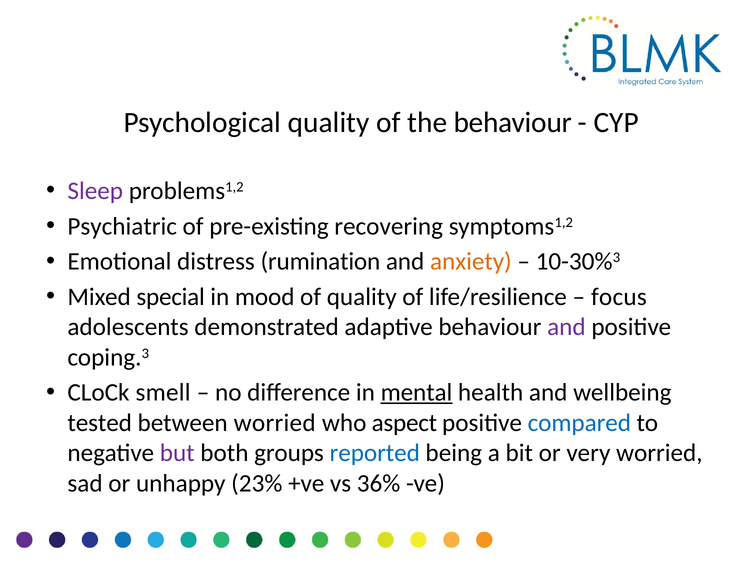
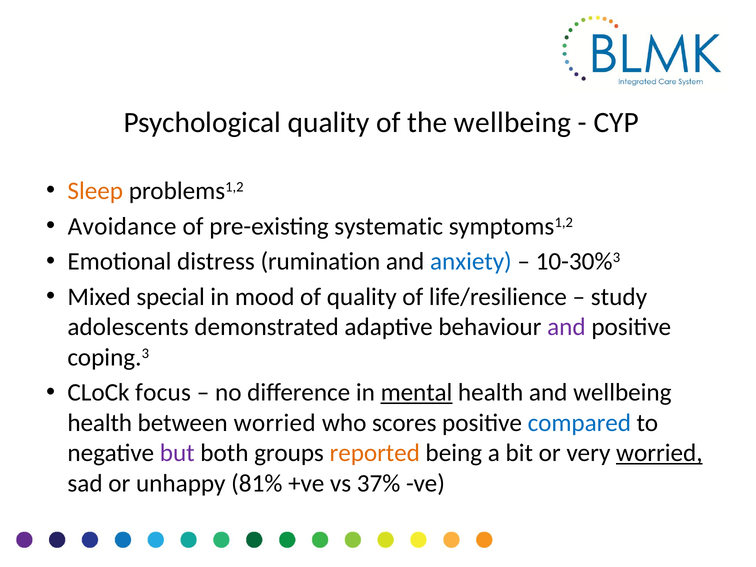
the behaviour: behaviour -> wellbeing (512, 122)
Sleep colour: purple -> orange (95, 191)
Psychiatric: Psychiatric -> Avoidance (122, 226)
recovering: recovering -> systematic (389, 226)
anxiety colour: orange -> blue (471, 262)
focus: focus -> study (619, 297)
smell: smell -> focus (163, 393)
tested: tested -> health (100, 423)
aspect: aspect -> scores (404, 423)
reported colour: blue -> orange (375, 453)
worried underline: none -> present (659, 453)
23%: 23% -> 81% (257, 483)
36%: 36% -> 37% (379, 483)
